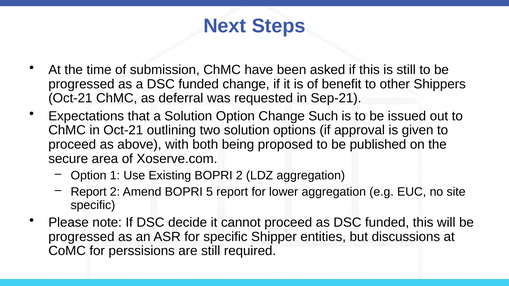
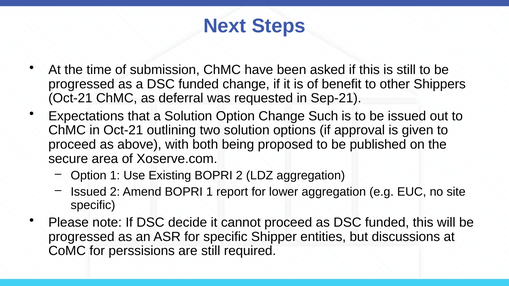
Report: Report -> Issued (89, 192)
BOPRI 5: 5 -> 1 (210, 192)
